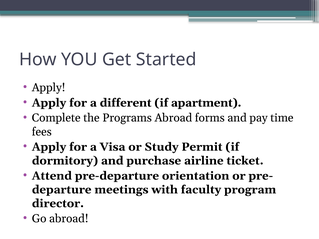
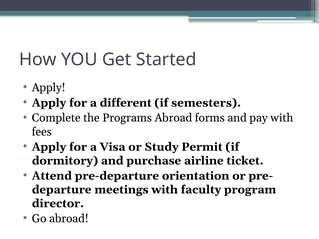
apartment: apartment -> semesters (206, 103)
pay time: time -> with (282, 118)
